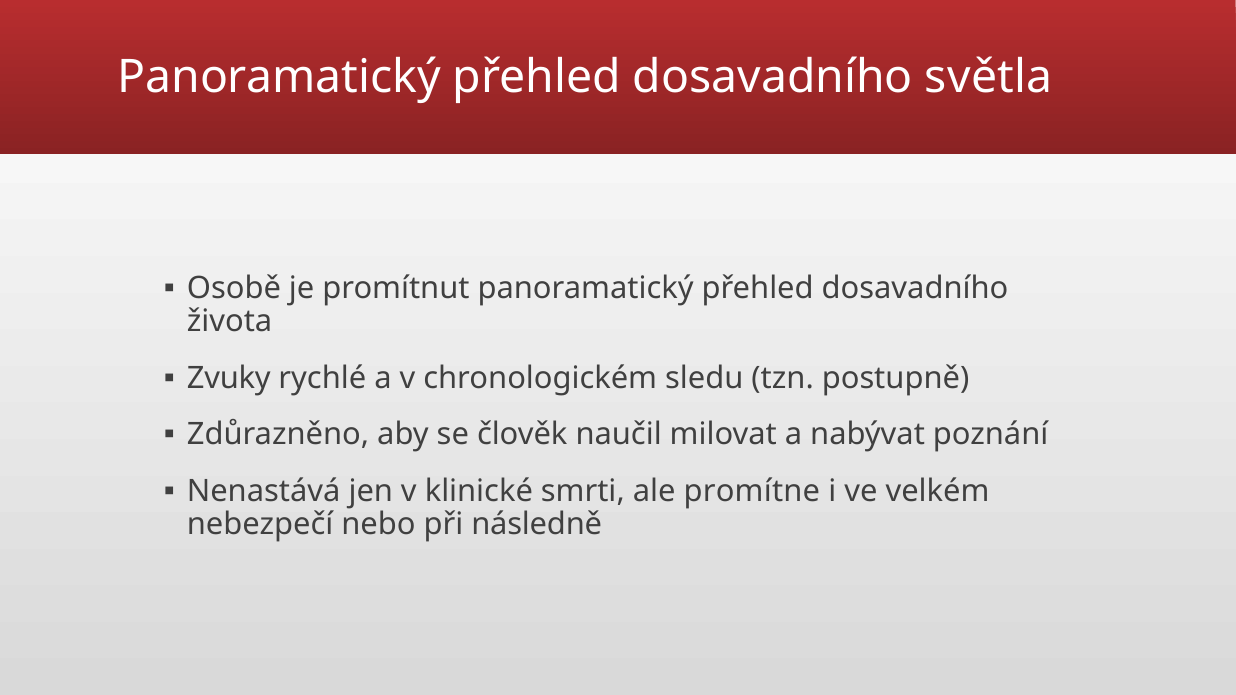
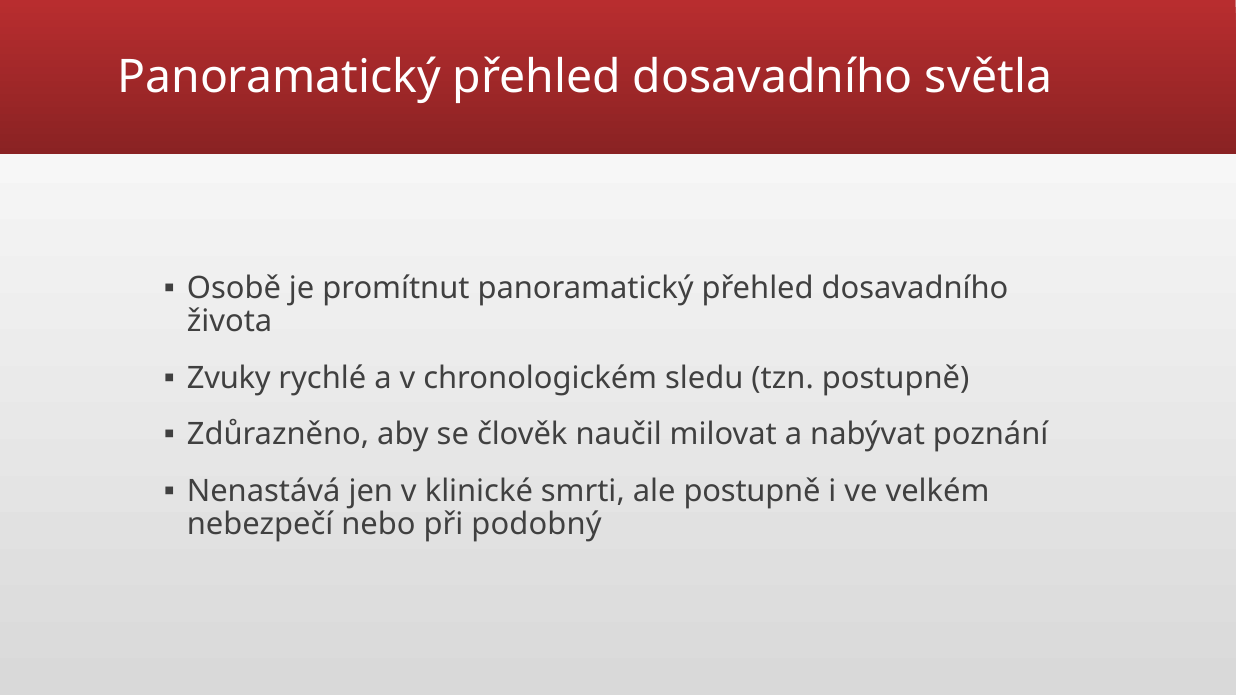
ale promítne: promítne -> postupně (752, 491)
následně: následně -> podobný (537, 525)
